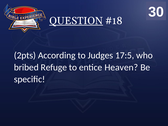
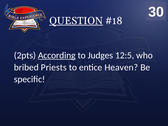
According underline: none -> present (57, 55)
17:5: 17:5 -> 12:5 (125, 55)
Refuge: Refuge -> Priests (54, 67)
